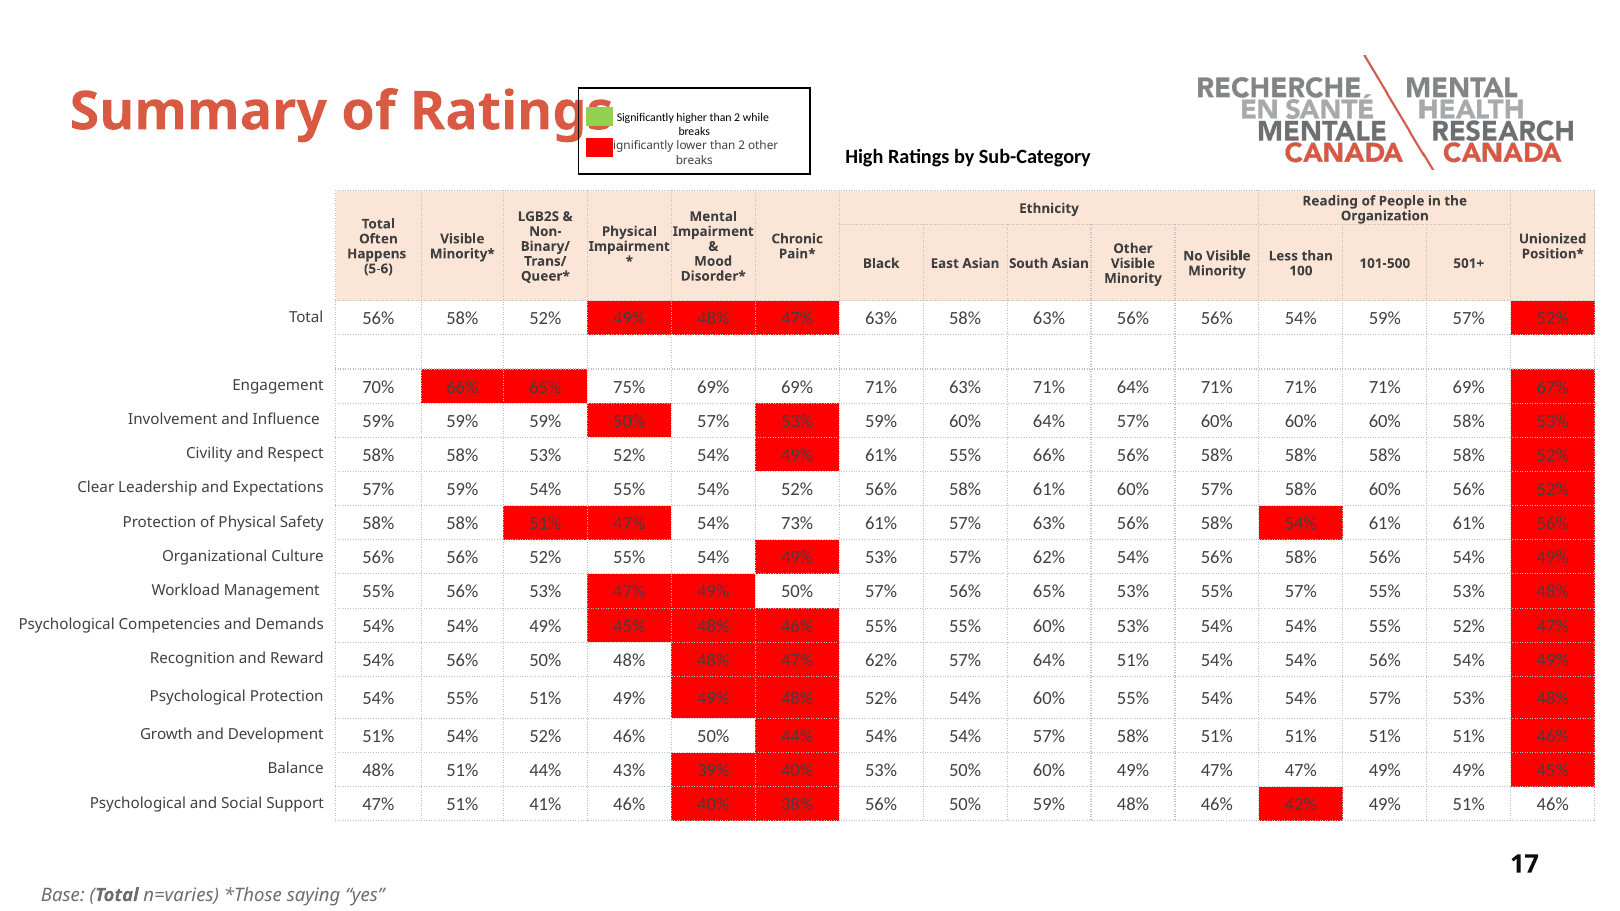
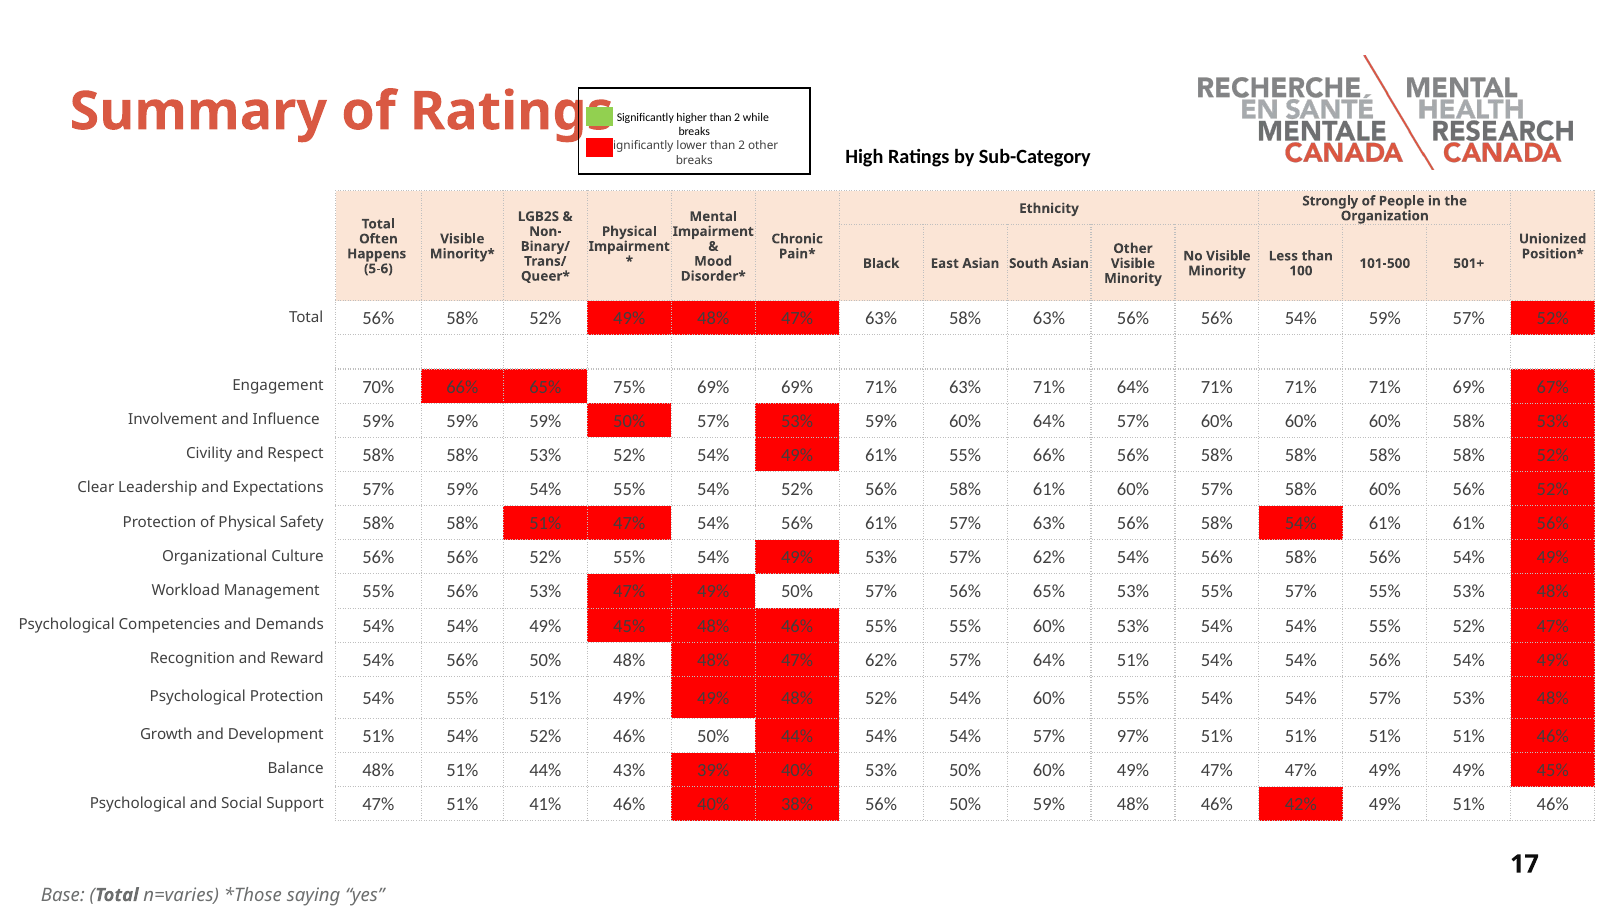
Reading: Reading -> Strongly (1330, 201)
47% 54% 73%: 73% -> 56% (797, 524)
54% 57% 58%: 58% -> 97% (1133, 737)
